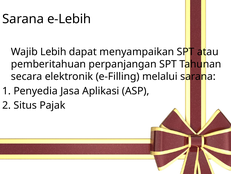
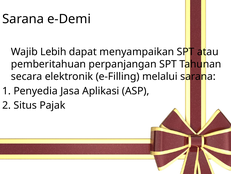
e-Lebih: e-Lebih -> e-Demi (69, 19)
